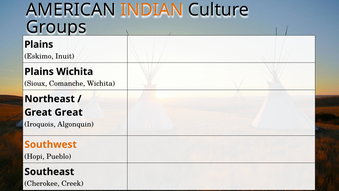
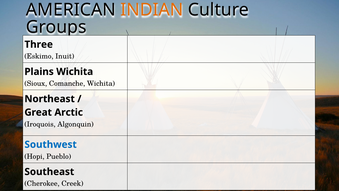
Plains: Plains -> Three (39, 44)
Great Great: Great -> Arctic (69, 112)
Southwest colour: orange -> blue (51, 144)
